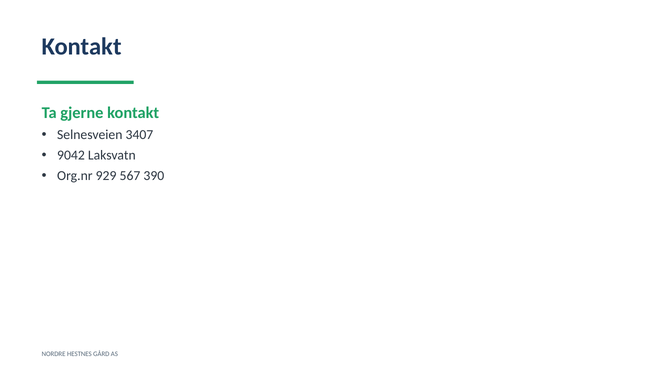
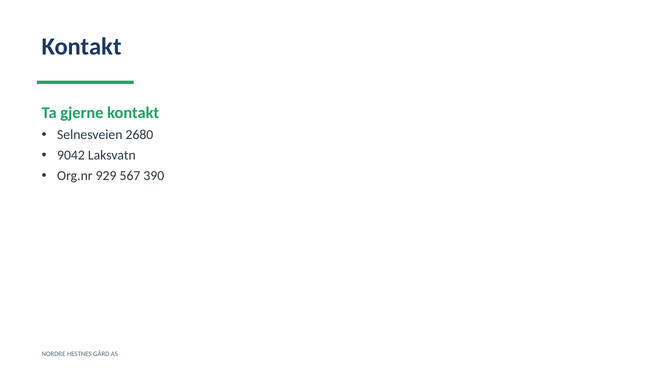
3407: 3407 -> 2680 (139, 135)
